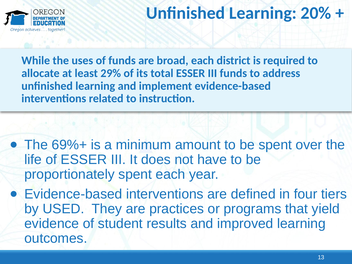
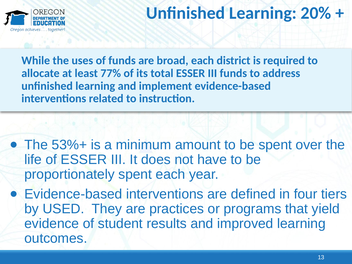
29%: 29% -> 77% (111, 73)
69%+: 69%+ -> 53%+ (69, 145)
